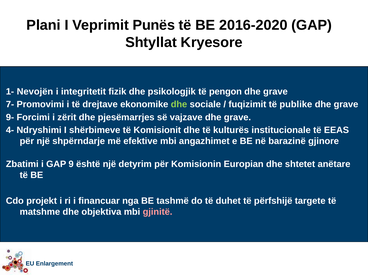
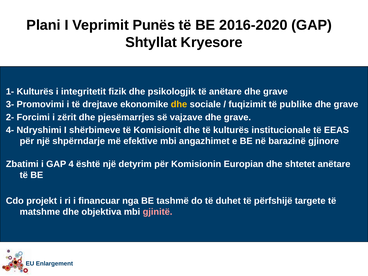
1- Nevojën: Nevojën -> Kulturës (35, 91)
të pengon: pengon -> anëtare (225, 91)
7-: 7- -> 3- (10, 104)
dhe colour: light green -> yellow (179, 104)
9-: 9- -> 2- (10, 117)
9: 9 -> 4 (71, 164)
